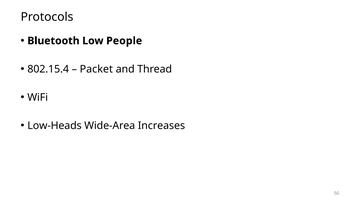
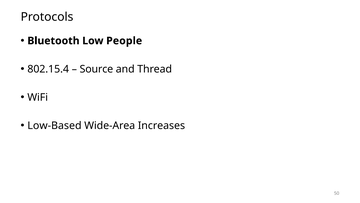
Packet: Packet -> Source (96, 69)
Low-Heads: Low-Heads -> Low-Based (54, 125)
